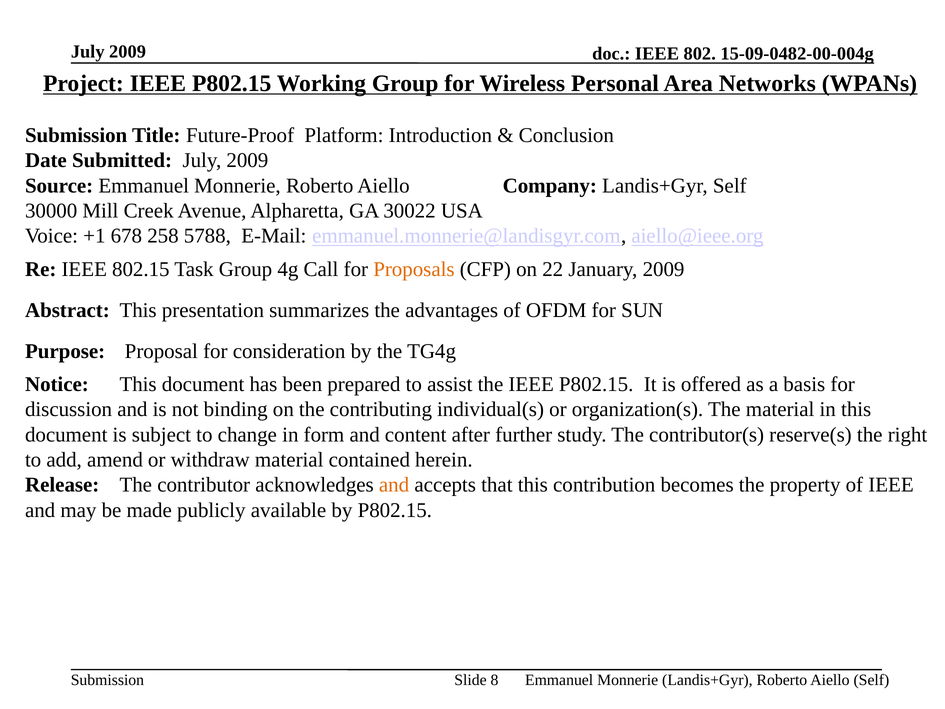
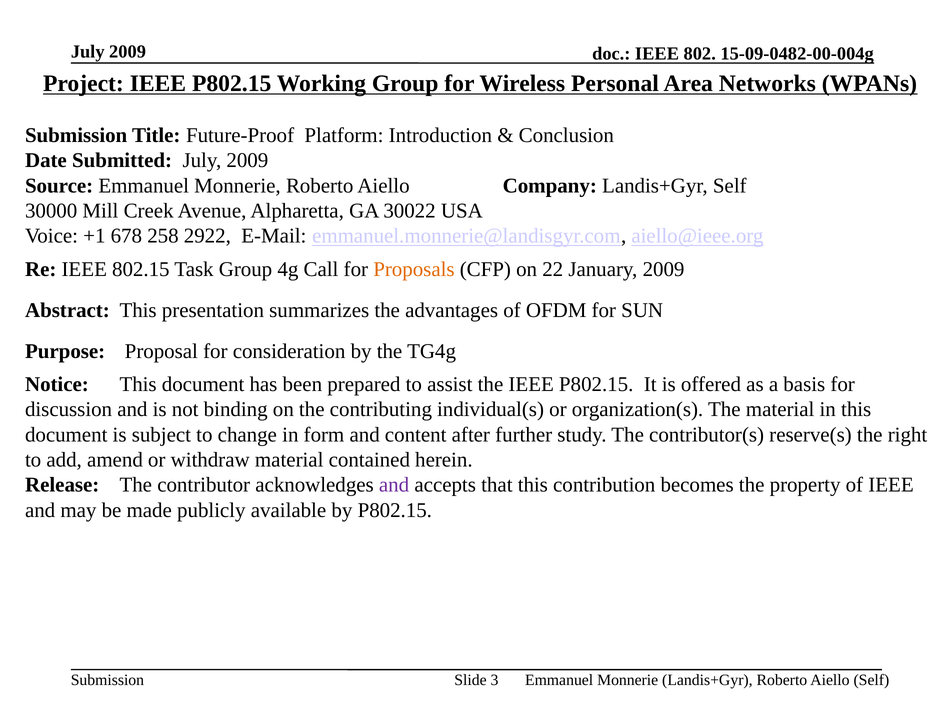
5788: 5788 -> 2922 (207, 236)
and colour: orange -> purple (394, 485)
8: 8 -> 3 (495, 680)
